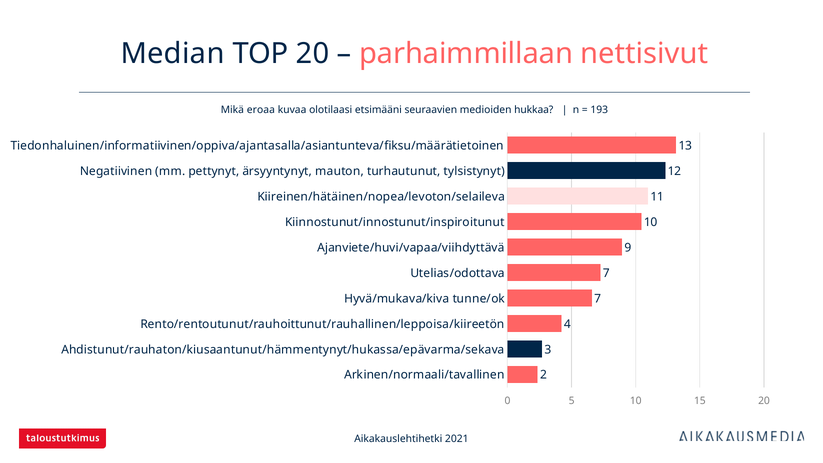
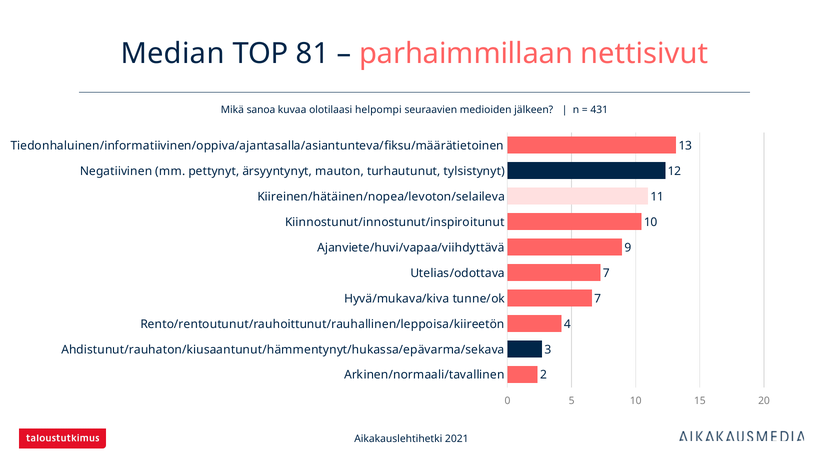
TOP 20: 20 -> 81 (313, 54)
eroaa: eroaa -> sanoa (261, 110)
etsimääni: etsimääni -> helpompi (378, 110)
hukkaa: hukkaa -> jälkeen (534, 110)
193: 193 -> 431 (599, 110)
